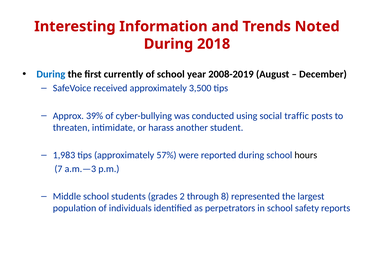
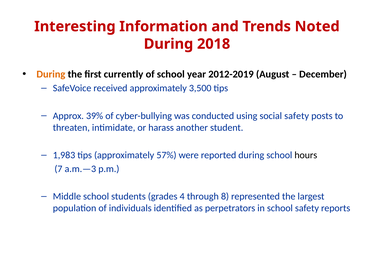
During colour: blue -> orange (51, 74)
2008-2019: 2008-2019 -> 2012-2019 (231, 74)
social traffic: traffic -> safety (297, 116)
2: 2 -> 4 (182, 197)
